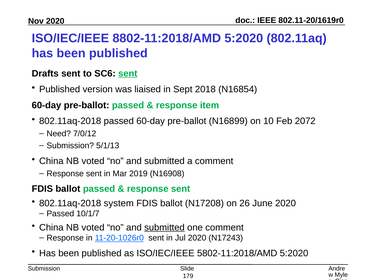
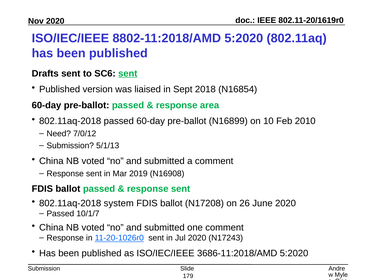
item: item -> area (210, 105)
2072: 2072 -> 2010 (305, 121)
submitted underline: present -> none (164, 227)
5802-11:2018/AMD: 5802-11:2018/AMD -> 3686-11:2018/AMD (237, 253)
